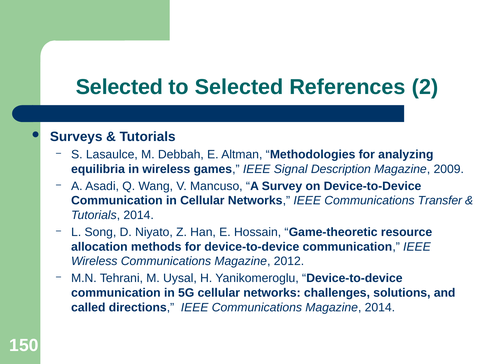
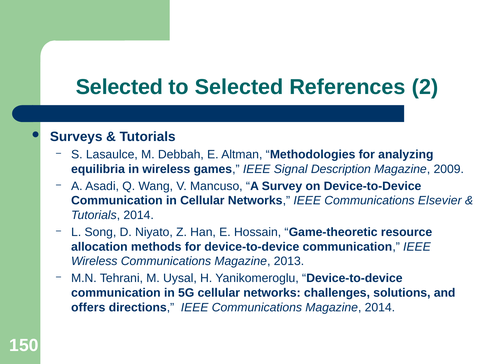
Transfer: Transfer -> Elsevier (440, 201)
2012: 2012 -> 2013 (289, 261)
called: called -> offers (88, 307)
